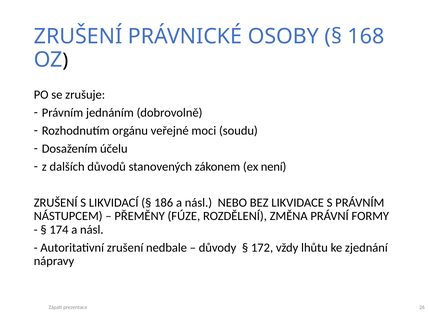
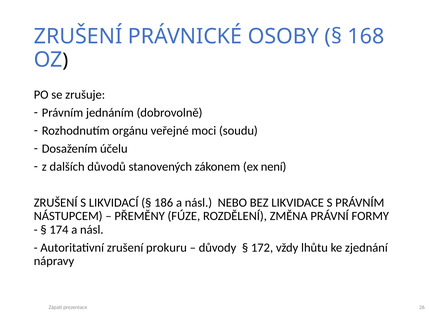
nedbale: nedbale -> prokuru (166, 247)
